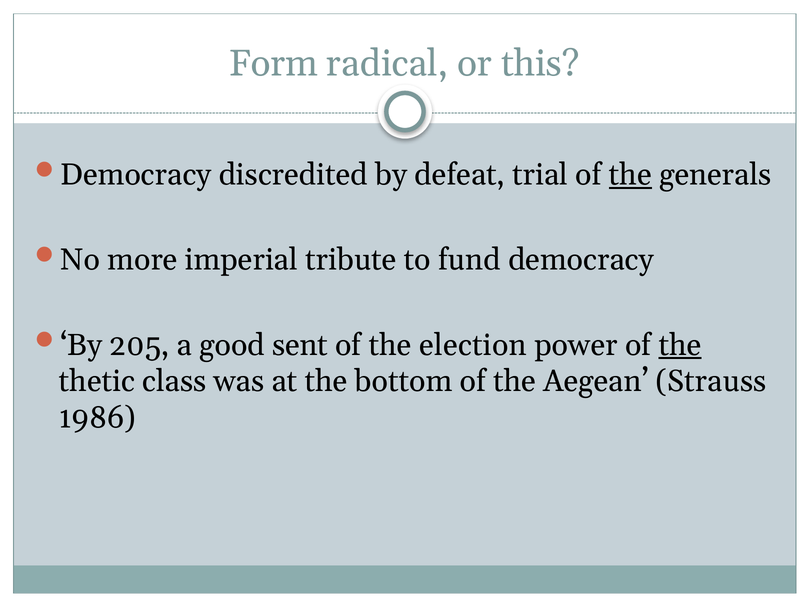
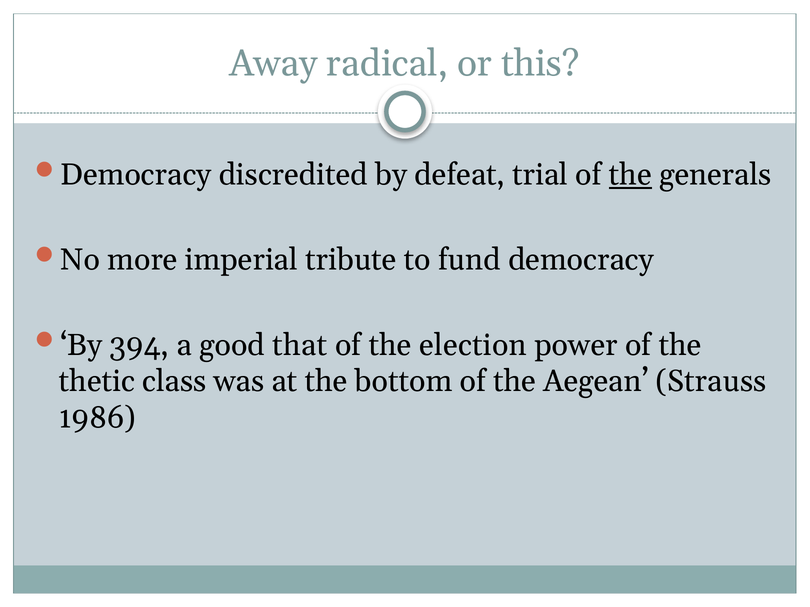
Form: Form -> Away (273, 64)
205: 205 -> 394 (139, 345)
sent: sent -> that (300, 345)
the underline: present -> none (680, 345)
